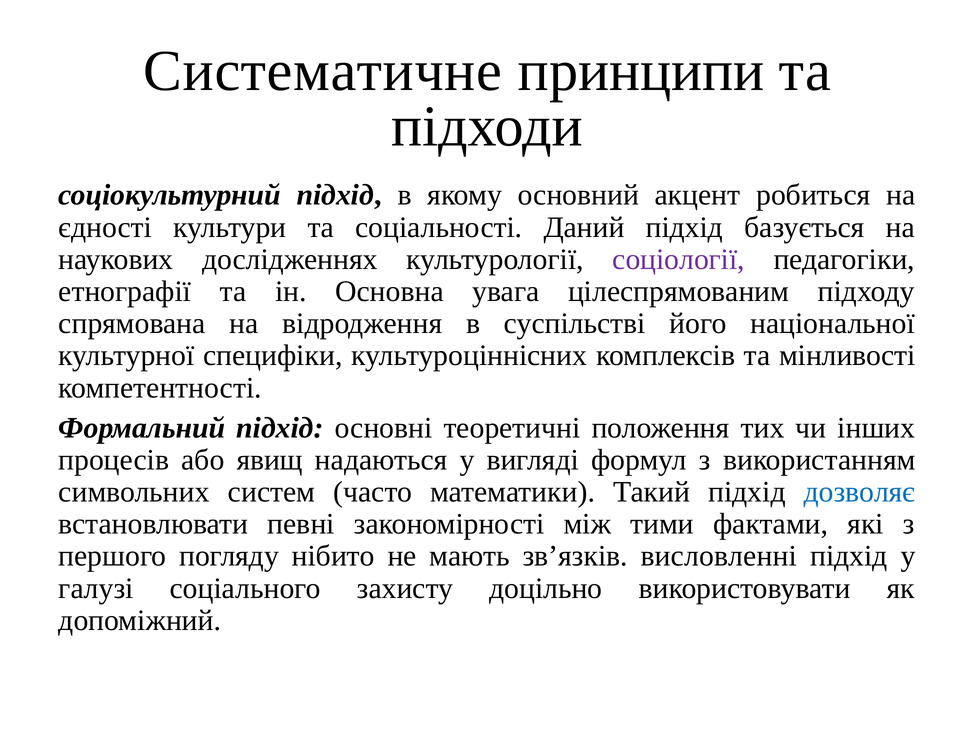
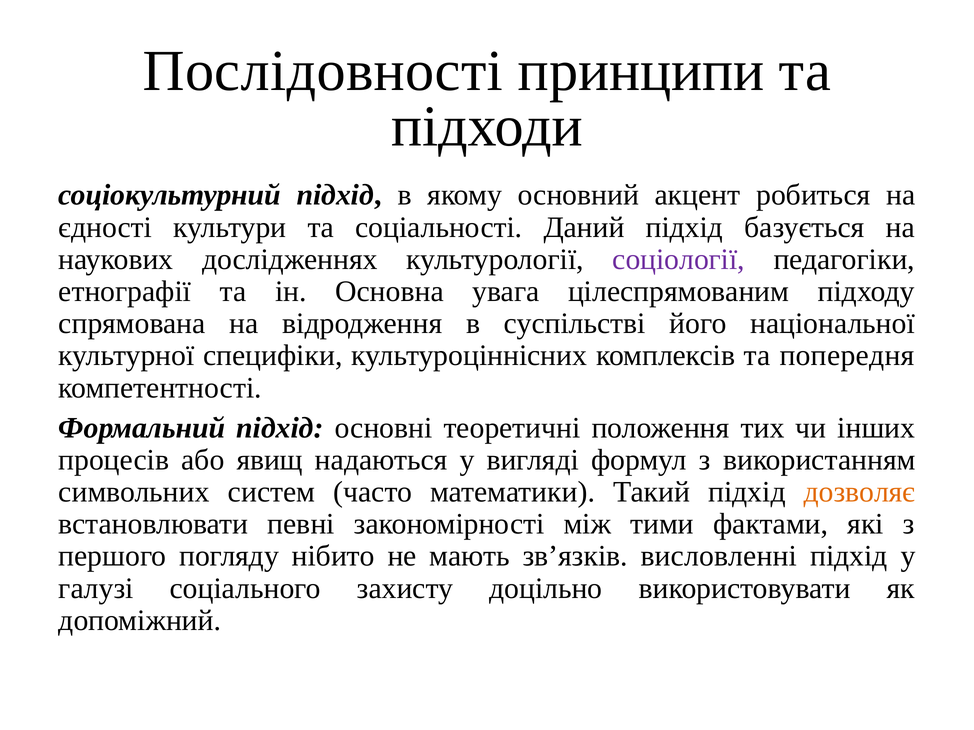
Систематичне: Систематичне -> Послідовності (323, 71)
мінливості: мінливості -> попередня (847, 356)
дозволяє colour: blue -> orange (859, 492)
